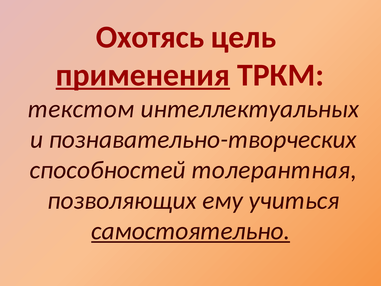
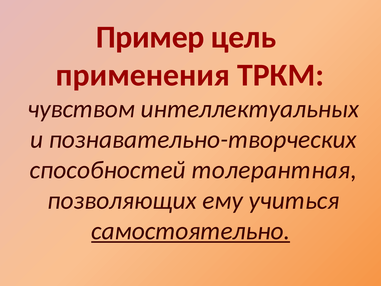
Охотясь: Охотясь -> Пример (150, 37)
применения underline: present -> none (143, 75)
текстом: текстом -> чувством (81, 109)
